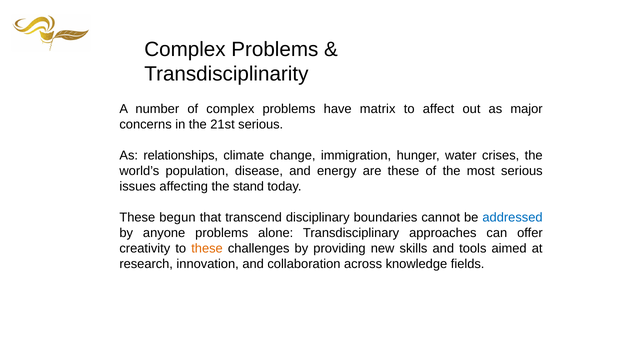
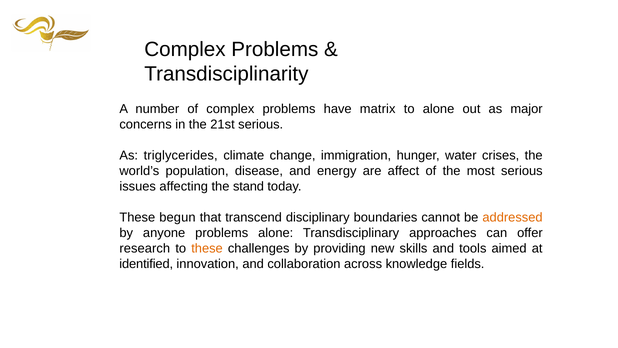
to affect: affect -> alone (439, 109)
relationships: relationships -> triglycerides (181, 155)
are these: these -> affect (403, 171)
addressed colour: blue -> orange (513, 217)
creativity: creativity -> research (145, 248)
research: research -> identified (146, 264)
